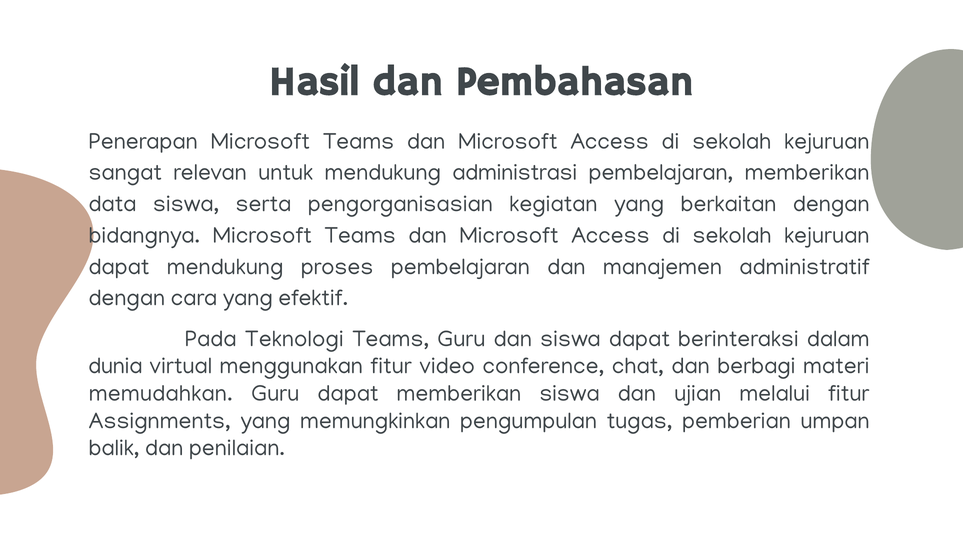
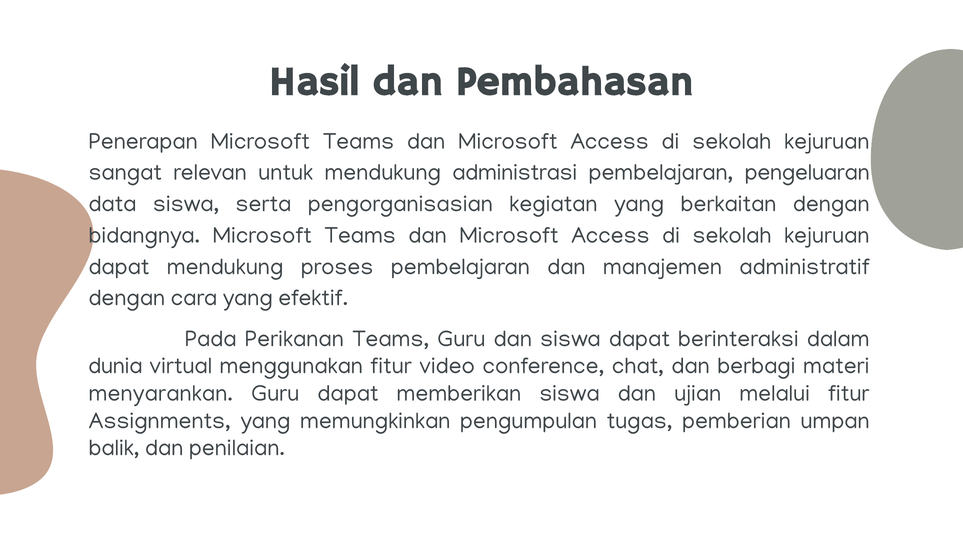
pembelajaran memberikan: memberikan -> pengeluaran (807, 172)
Teknologi: Teknologi -> Perikanan (294, 338)
memudahkan: memudahkan -> menyarankan (161, 393)
